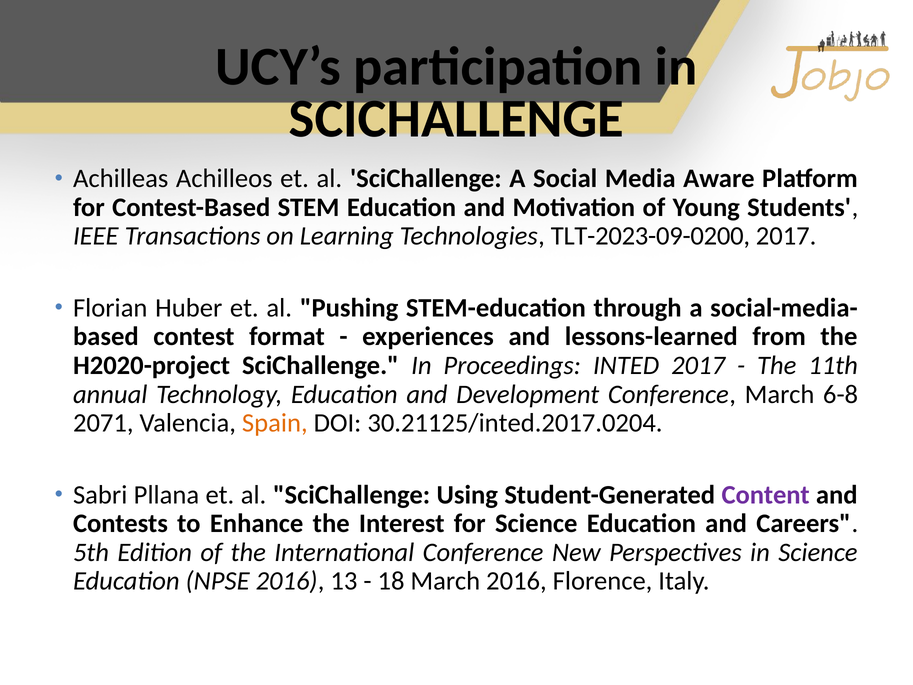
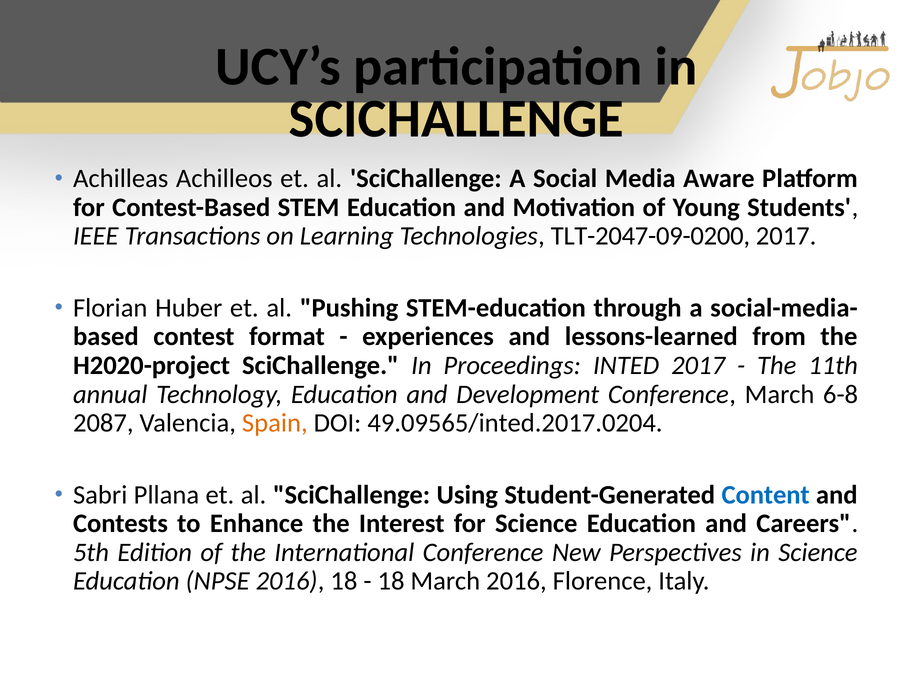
TLT-2023-09-0200: TLT-2023-09-0200 -> TLT-2047-09-0200 (650, 236)
2071: 2071 -> 2087 (103, 423)
30.21125/inted.2017.0204: 30.21125/inted.2017.0204 -> 49.09565/inted.2017.0204 (515, 423)
Content colour: purple -> blue (766, 495)
2016 13: 13 -> 18 (344, 581)
